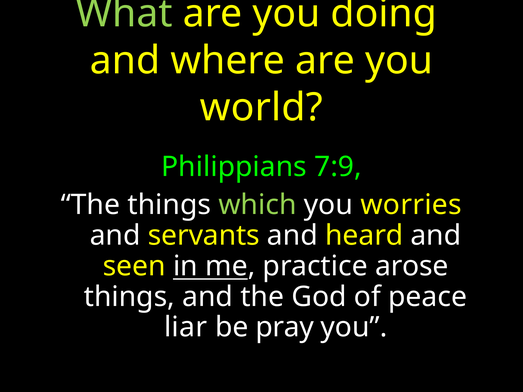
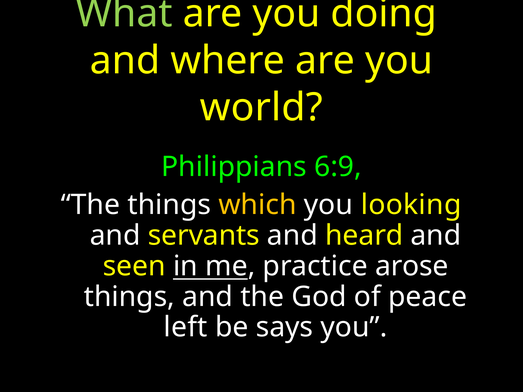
7:9: 7:9 -> 6:9 (338, 167)
which colour: light green -> yellow (257, 205)
worries: worries -> looking (411, 205)
liar: liar -> left (186, 327)
pray: pray -> says (285, 327)
